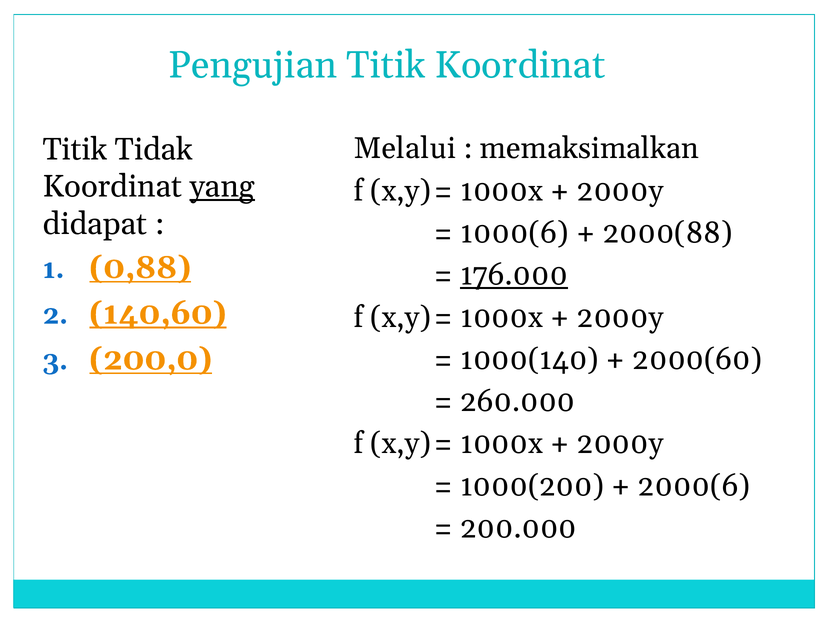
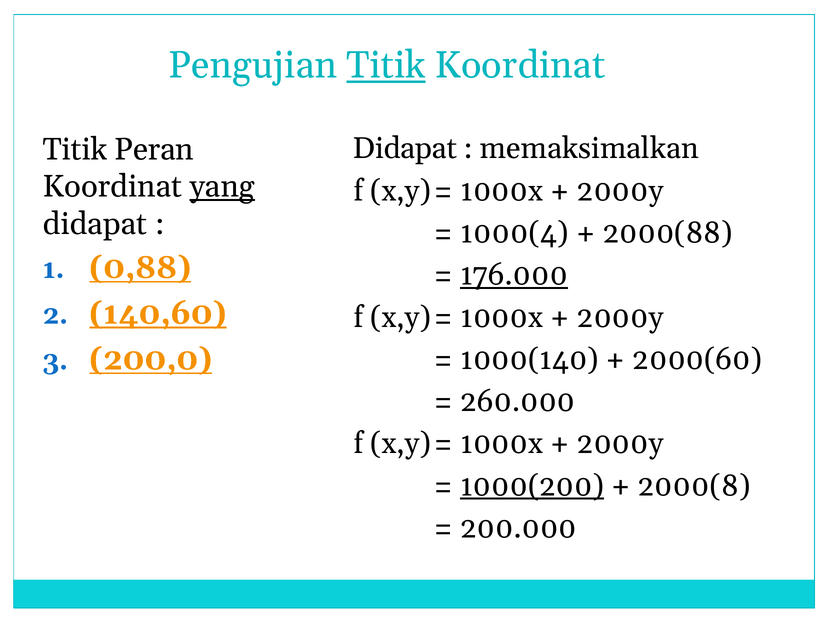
Titik underline: none -> present (386, 65)
Melalui: Melalui -> Didapat (405, 148)
Tidak: Tidak -> Peran (154, 149)
1000(6: 1000(6 -> 1000(4 (514, 233)
1000(200 underline: none -> present (532, 486)
2000(6: 2000(6 -> 2000(8 (694, 486)
